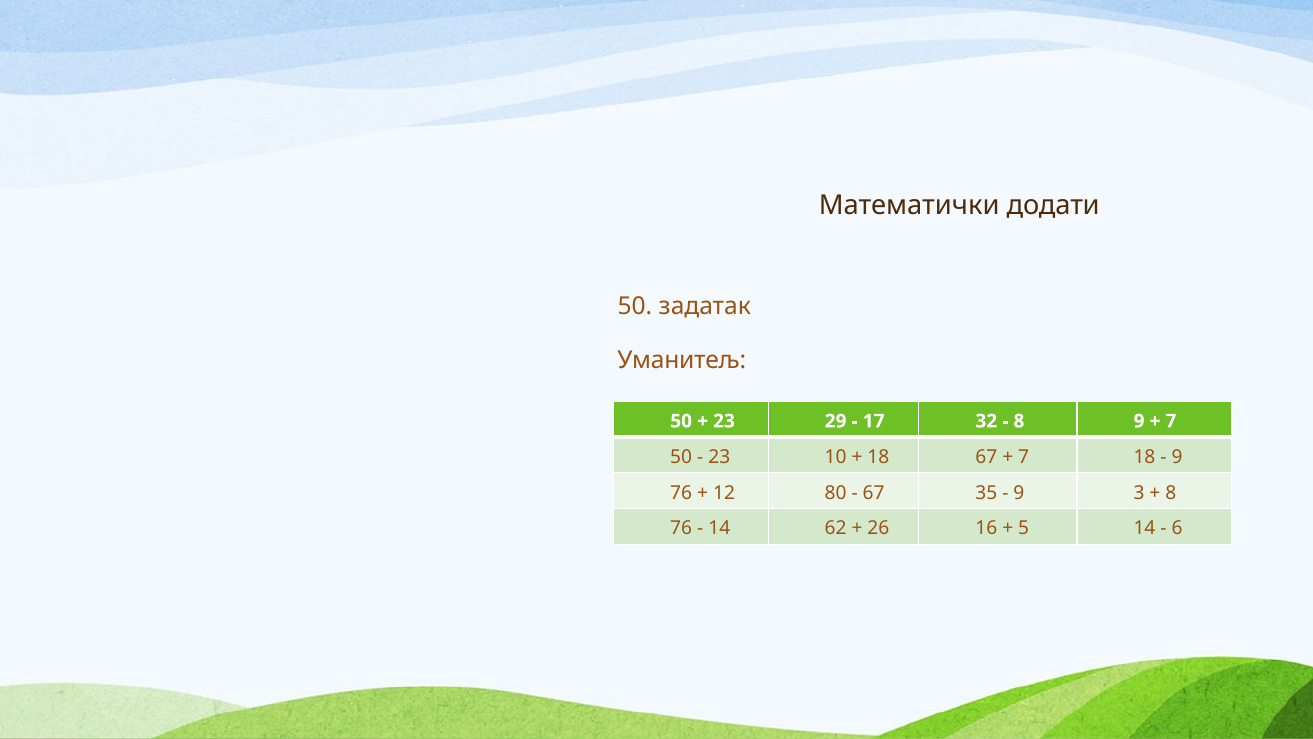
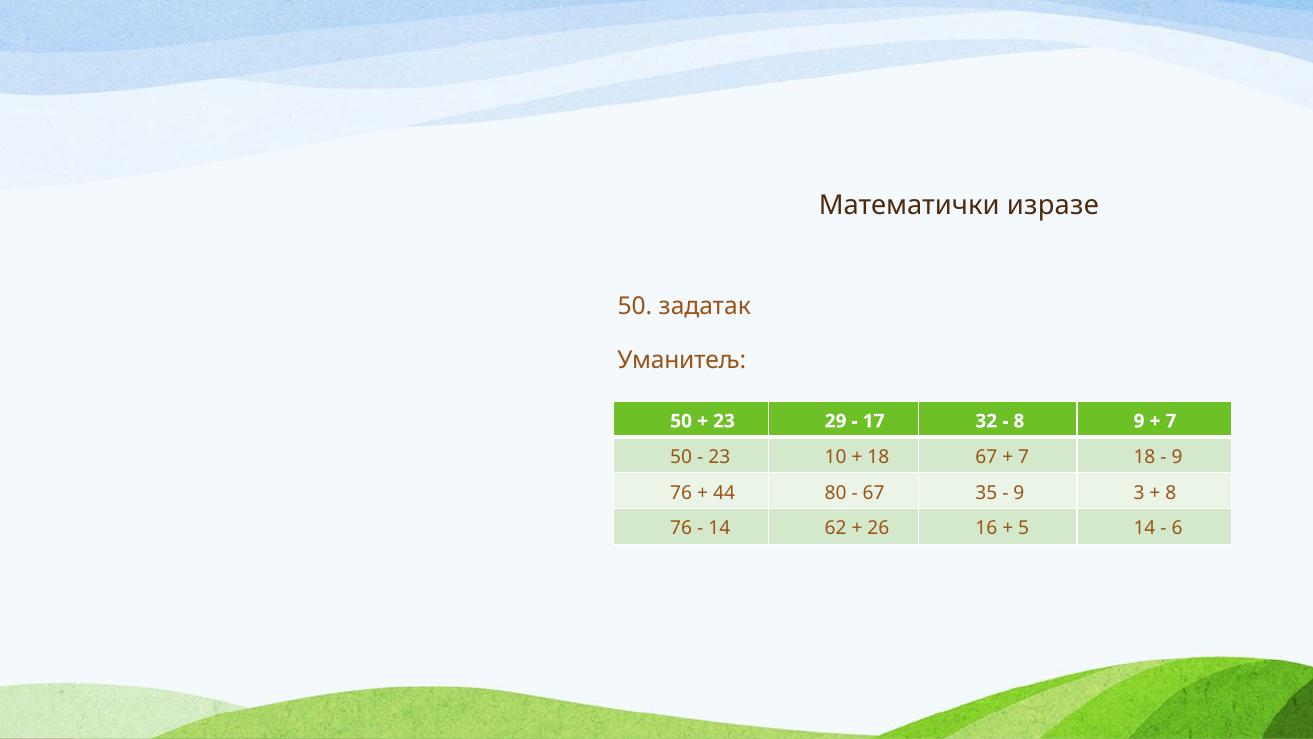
додати: додати -> изразе (1053, 205)
12: 12 -> 44 (724, 492)
